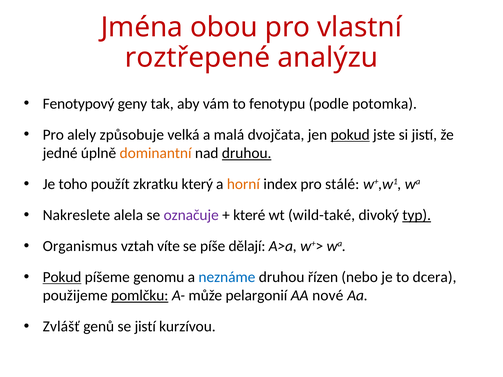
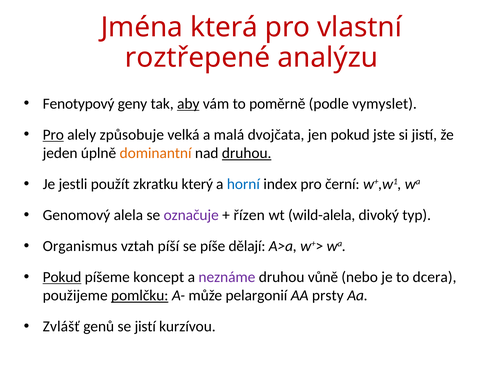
obou: obou -> která (224, 27)
aby underline: none -> present (188, 104)
fenotypu: fenotypu -> poměrně (277, 104)
potomka: potomka -> vymyslet (385, 104)
Pro underline: none -> present (53, 135)
pokud underline: present -> none (350, 135)
jedné: jedné -> jeden (60, 153)
toho: toho -> jestli (73, 184)
horní colour: orange -> blue (243, 184)
stálé: stálé -> černí (342, 184)
Nakreslete: Nakreslete -> Genomový (76, 215)
které: které -> řízen (249, 215)
wild-také: wild-také -> wild-alela (322, 215)
typ underline: present -> none (417, 215)
víte: víte -> píší (168, 246)
genomu: genomu -> koncept (159, 277)
neznáme colour: blue -> purple (227, 277)
řízen: řízen -> vůně (323, 277)
nové: nové -> prsty (328, 296)
